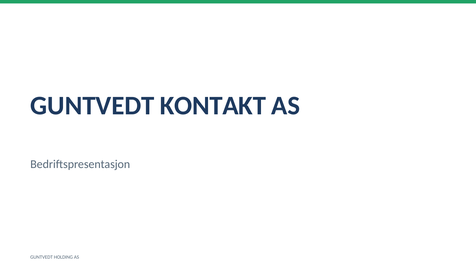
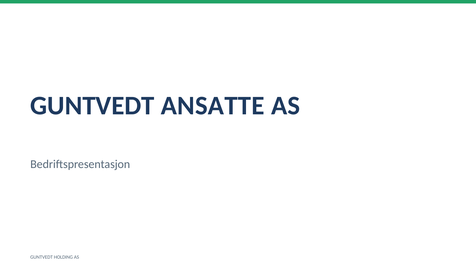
KONTAKT: KONTAKT -> ANSATTE (213, 106)
